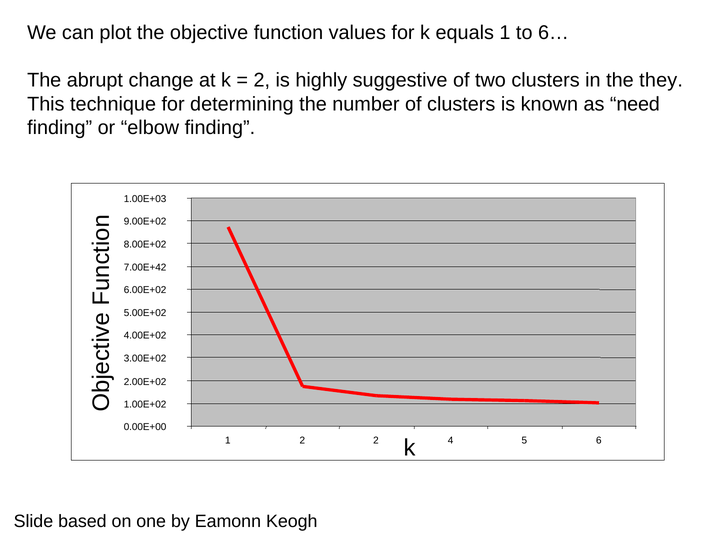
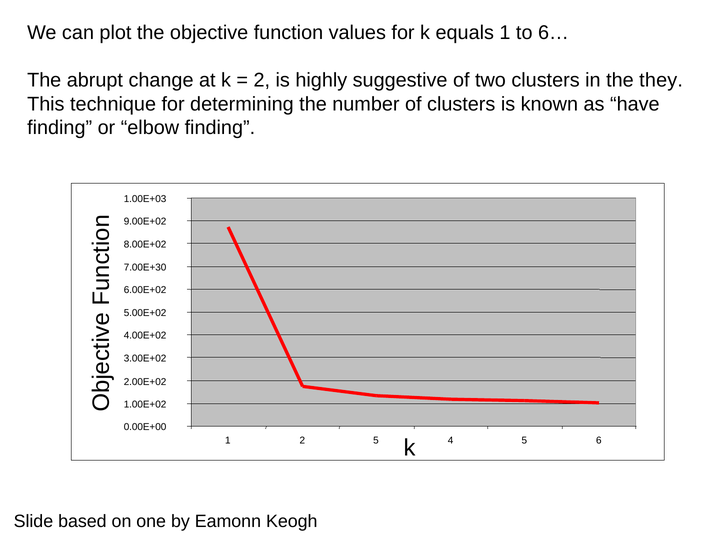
need: need -> have (635, 104)
7.00E+42: 7.00E+42 -> 7.00E+30 (145, 268)
2 2: 2 -> 5 (376, 440)
